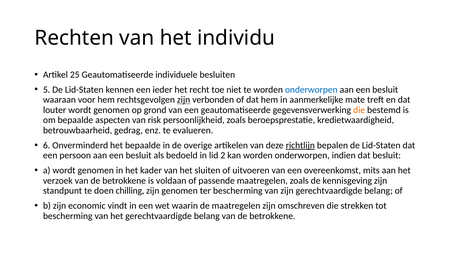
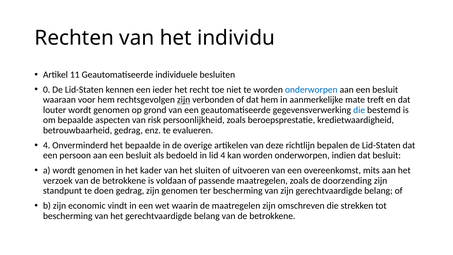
25: 25 -> 11 (75, 75)
5: 5 -> 0 (47, 89)
die colour: orange -> blue (359, 110)
6: 6 -> 4 (47, 145)
richtlijn underline: present -> none (300, 145)
lid 2: 2 -> 4 (223, 155)
kennisgeving: kennisgeving -> doorzending (347, 180)
doen chilling: chilling -> gedrag (130, 191)
